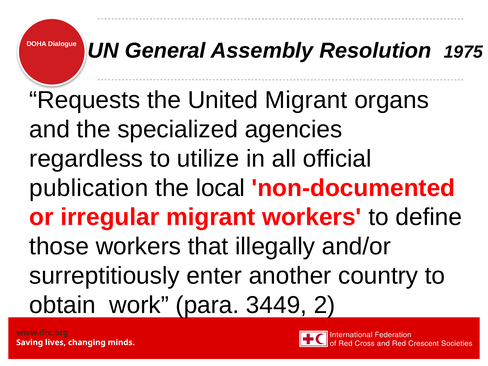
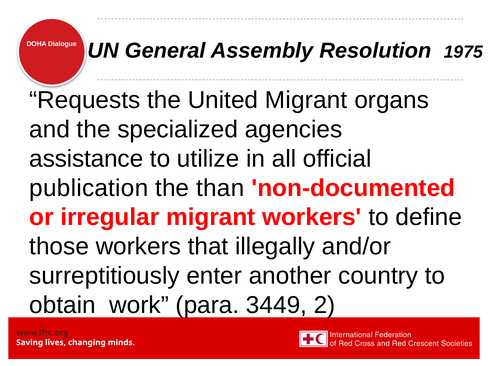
regardless: regardless -> assistance (86, 159)
local: local -> than (220, 188)
